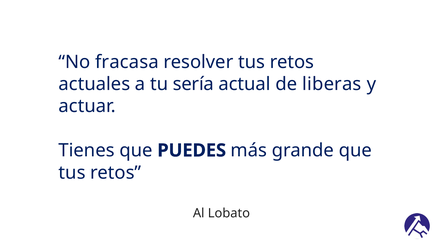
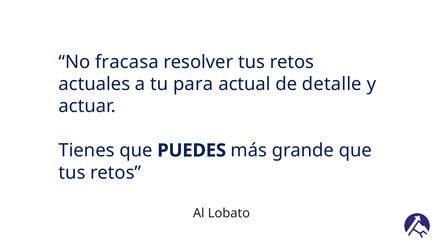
sería: sería -> para (193, 84)
liberas: liberas -> detalle (332, 84)
